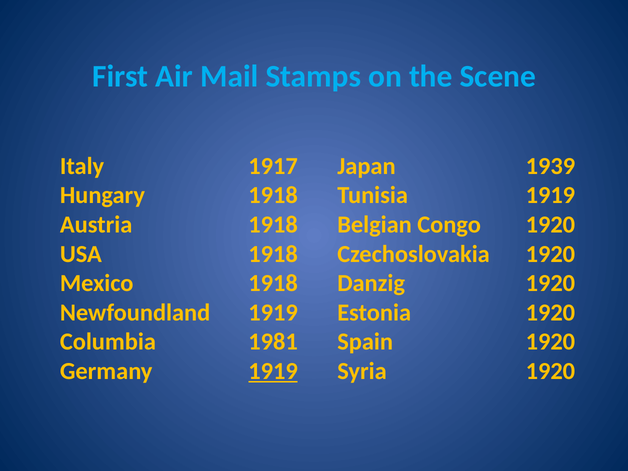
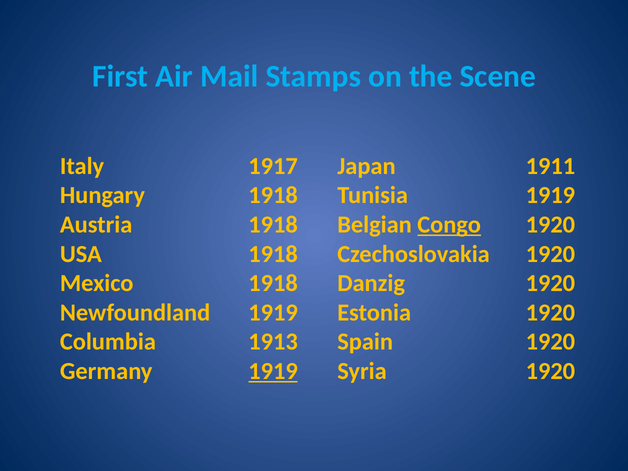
1939: 1939 -> 1911 (550, 166)
Congo underline: none -> present (449, 225)
1981: 1981 -> 1913 (273, 342)
